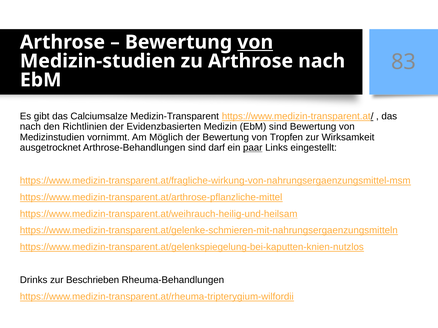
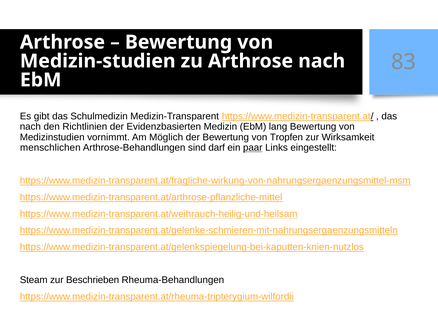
von underline: present -> none (255, 42)
Calciumsalze: Calciumsalze -> Schulmedizin (99, 116)
EbM sind: sind -> lang (278, 127)
ausgetrocknet: ausgetrocknet -> menschlichen (50, 148)
Drinks: Drinks -> Steam (34, 280)
